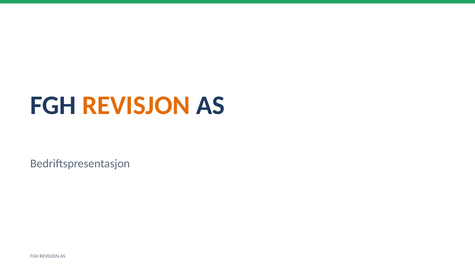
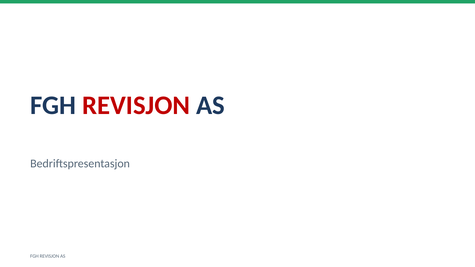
REVISJON colour: orange -> red (136, 105)
